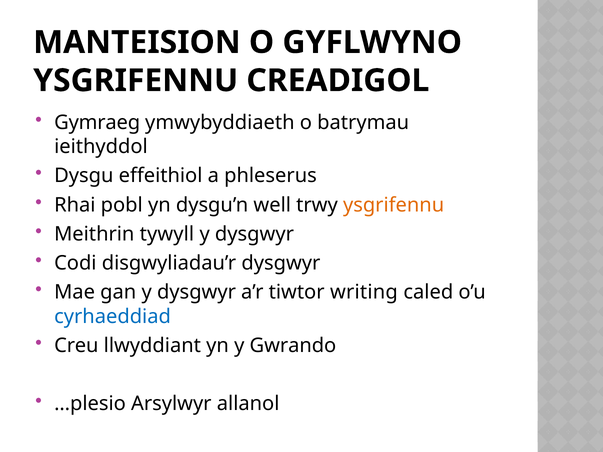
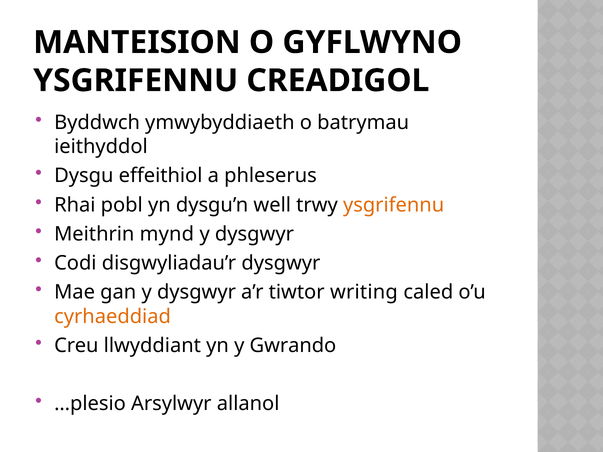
Gymraeg: Gymraeg -> Byddwch (97, 123)
tywyll: tywyll -> mynd (167, 234)
cyrhaeddiad colour: blue -> orange (113, 317)
